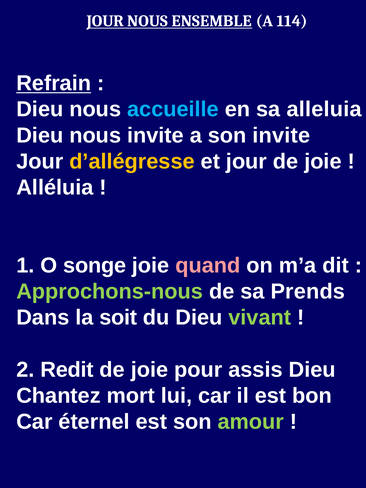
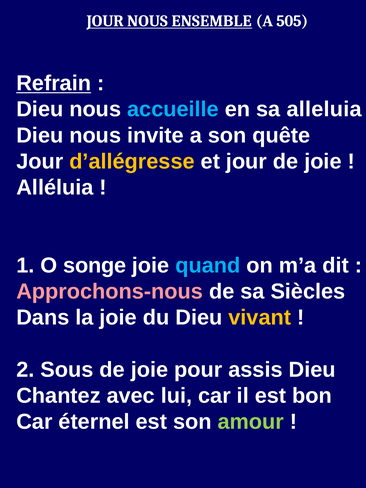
114: 114 -> 505 (292, 21)
son invite: invite -> quête (281, 135)
quand colour: pink -> light blue (208, 266)
Approchons-nous colour: light green -> pink (110, 292)
Prends: Prends -> Siècles (308, 292)
la soit: soit -> joie (118, 318)
vivant colour: light green -> yellow (260, 318)
Redit: Redit -> Sous (67, 370)
mort: mort -> avec (131, 396)
